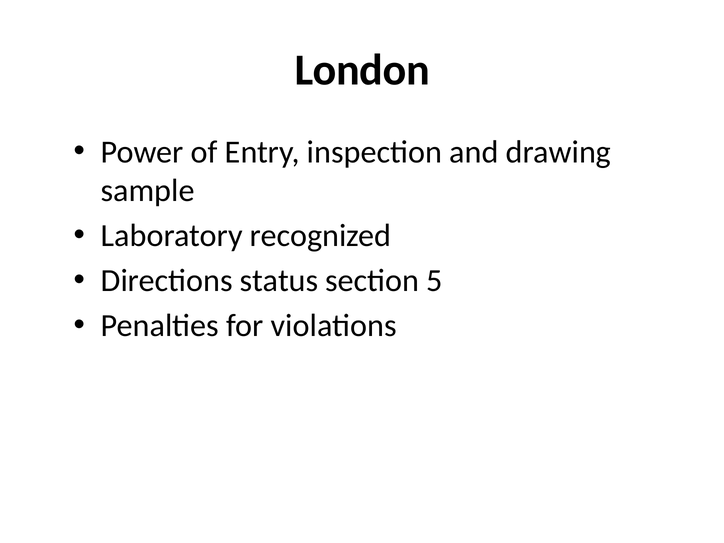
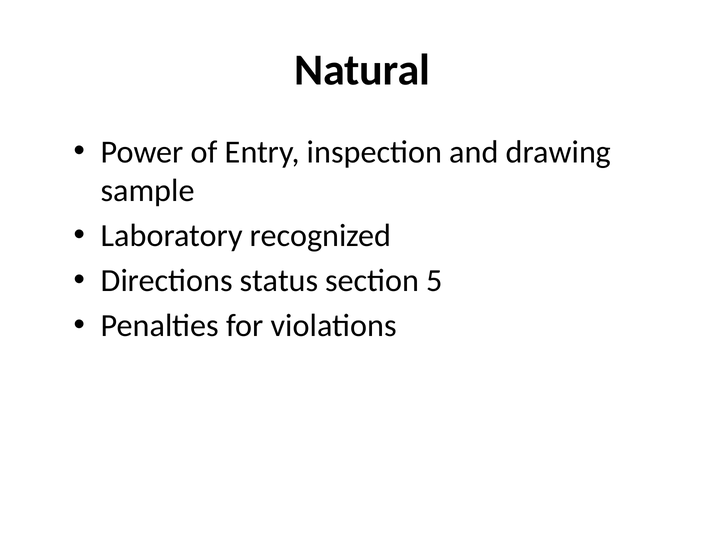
London: London -> Natural (362, 70)
